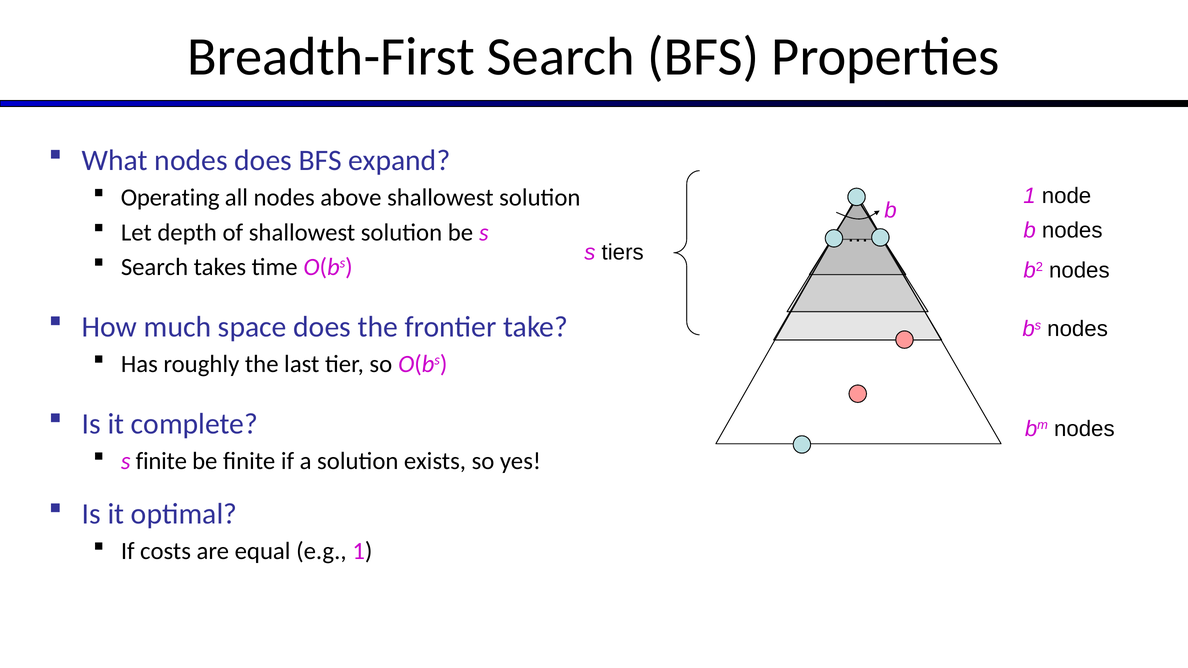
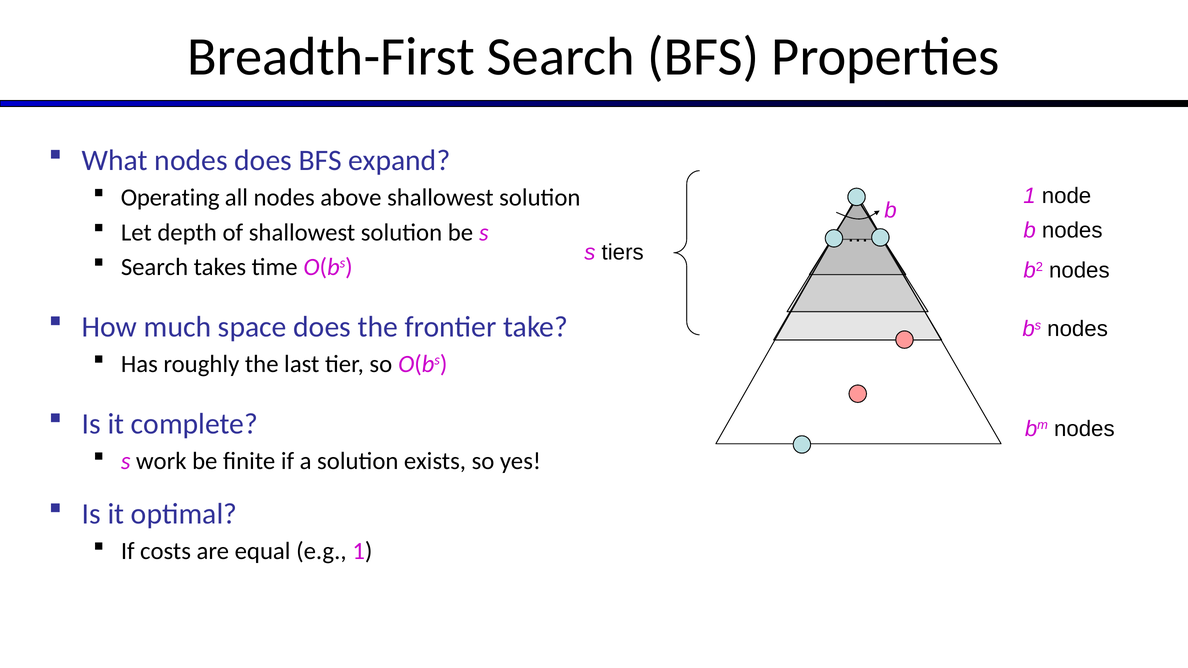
s finite: finite -> work (161, 461)
